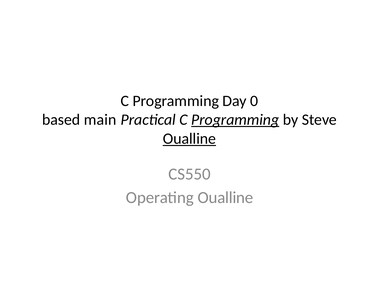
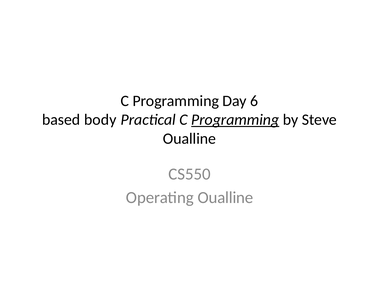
0: 0 -> 6 (254, 101)
main: main -> body (100, 120)
Oualline underline: present -> none (189, 139)
